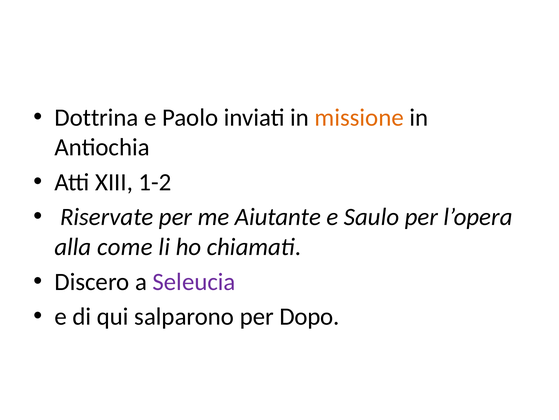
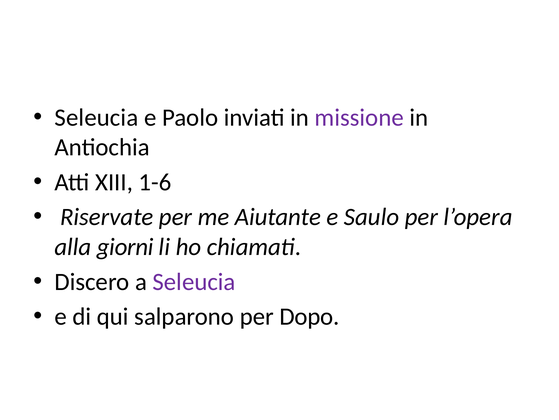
Dottrina: Dottrina -> Seleucia (96, 117)
missione colour: orange -> purple (359, 117)
1-2: 1-2 -> 1-6 (155, 182)
come: come -> giorni (125, 246)
